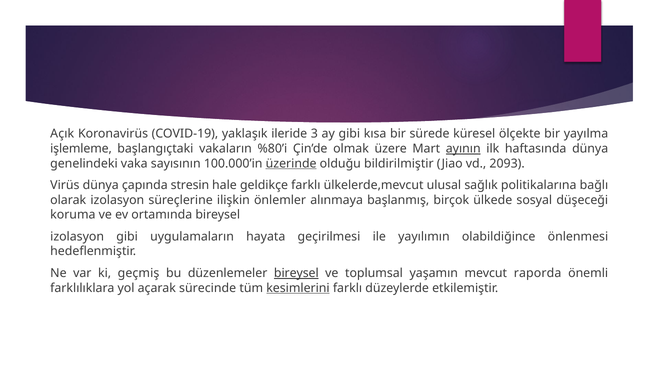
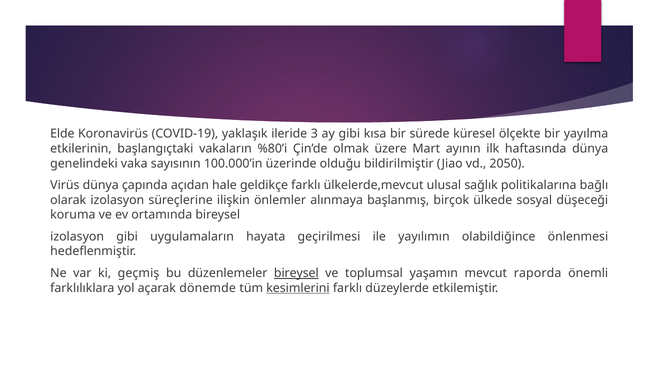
Açık: Açık -> Elde (62, 134)
işlemleme: işlemleme -> etkilerinin (81, 148)
ayının underline: present -> none (463, 148)
üzerinde underline: present -> none (291, 163)
2093: 2093 -> 2050 (507, 163)
stresin: stresin -> açıdan (190, 185)
sürecinde: sürecinde -> dönemde (208, 288)
